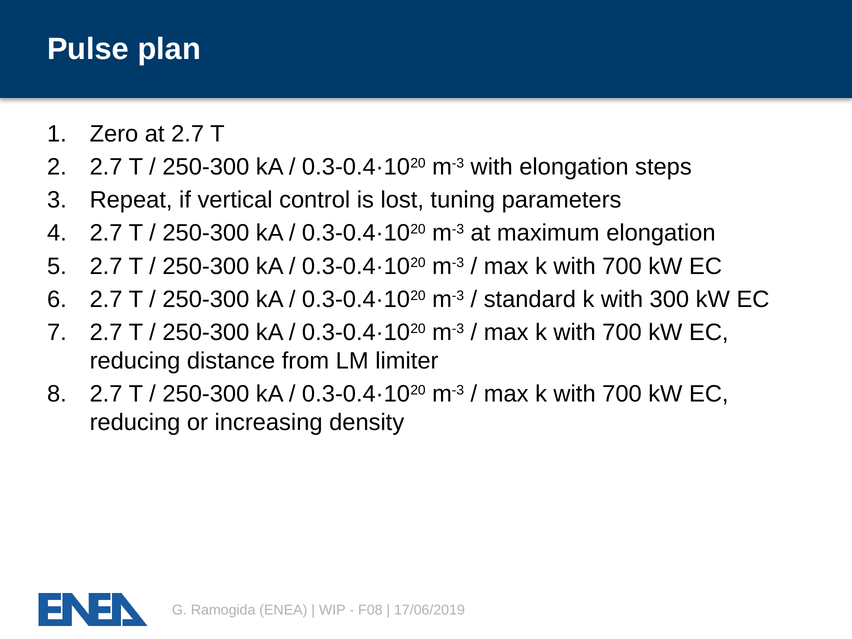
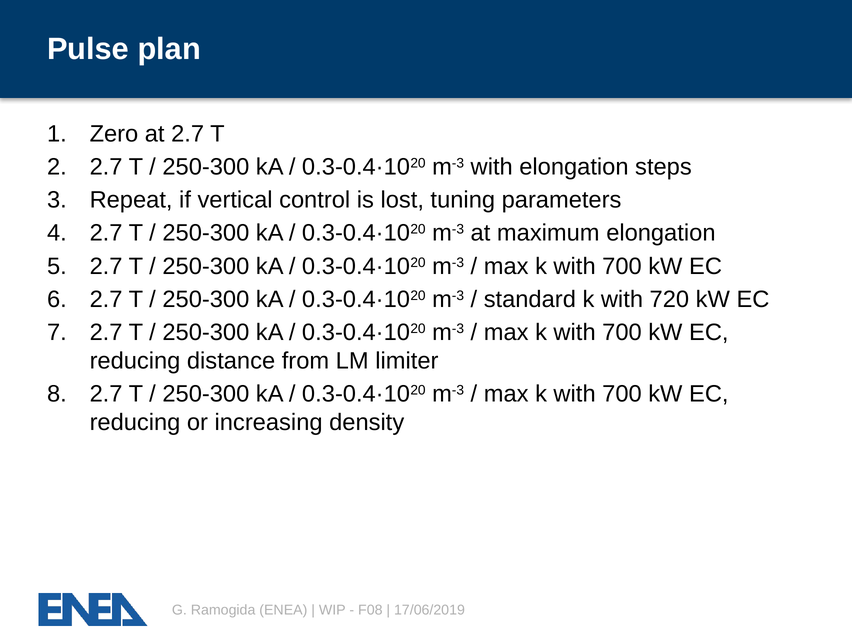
300: 300 -> 720 (669, 299)
